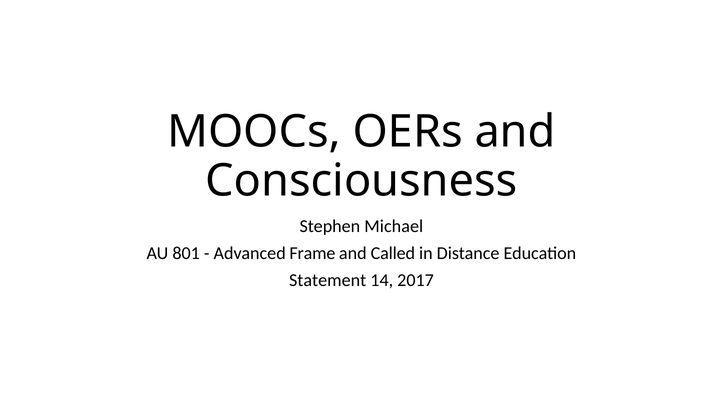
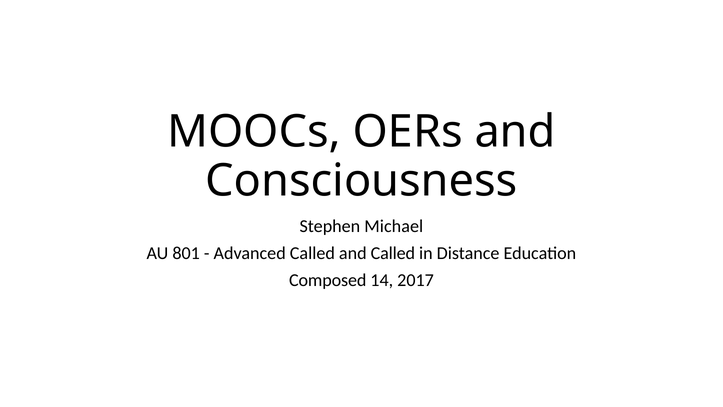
Advanced Frame: Frame -> Called (312, 253)
Statement: Statement -> Composed (328, 280)
